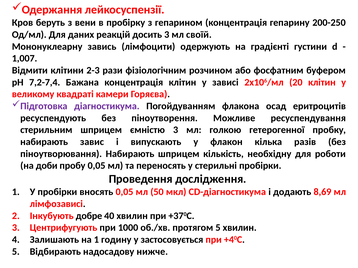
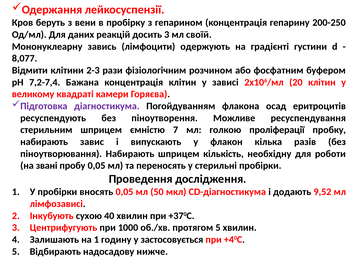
1,007: 1,007 -> 8,077 (25, 59)
ємністю 3: 3 -> 7 (176, 130)
гетерогенної: гетерогенної -> проліферації (277, 130)
доби: доби -> звані (47, 166)
8,69: 8,69 -> 9,52 (322, 192)
добре: добре -> сухою (89, 216)
